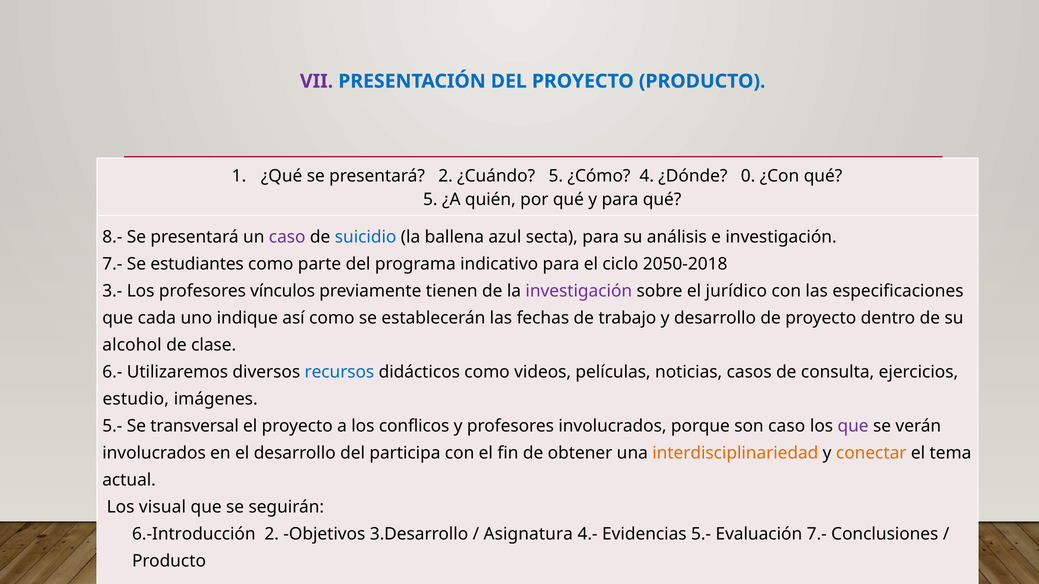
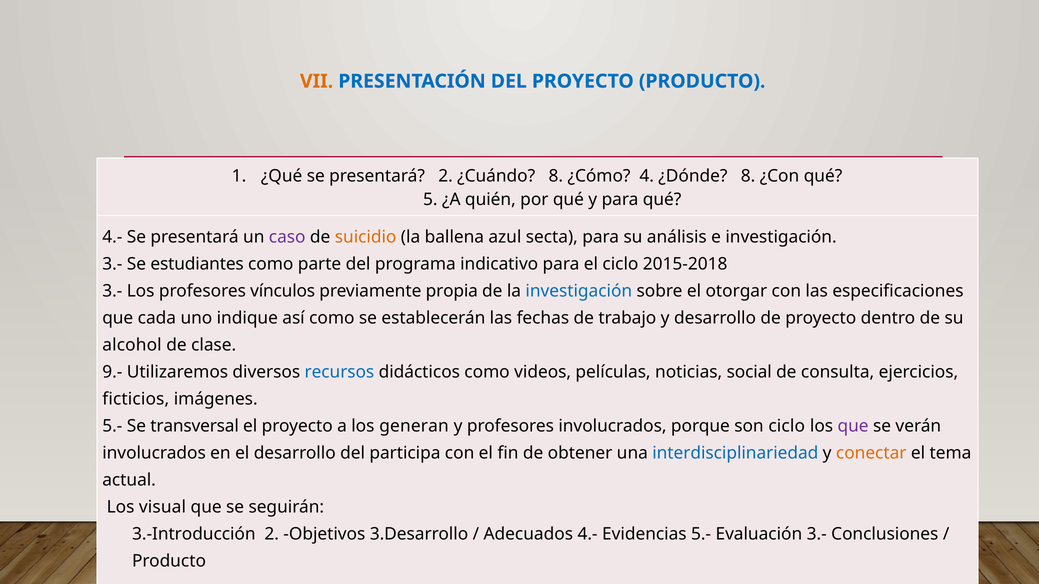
VII colour: purple -> orange (317, 81)
¿Cuándo 5: 5 -> 8 (556, 176)
¿Dónde 0: 0 -> 8 (748, 176)
8.-: 8.- -> 4.- (112, 237)
suicidio colour: blue -> orange (366, 237)
7.-: 7.- -> 3.- (112, 264)
2050-2018: 2050-2018 -> 2015-2018 (685, 264)
tienen: tienen -> propia (452, 291)
investigación colour: purple -> blue (579, 291)
jurídico: jurídico -> otorgar (736, 291)
6.-: 6.- -> 9.- (112, 372)
casos: casos -> social (749, 372)
estudio: estudio -> ficticios (136, 399)
conflicos: conflicos -> generan (414, 426)
son caso: caso -> ciclo (787, 426)
interdisciplinariedad colour: orange -> blue (735, 453)
6.-Introducción: 6.-Introducción -> 3.-Introducción (194, 534)
Asignatura: Asignatura -> Adecuados (528, 534)
Evaluación 7.-: 7.- -> 3.- (817, 534)
